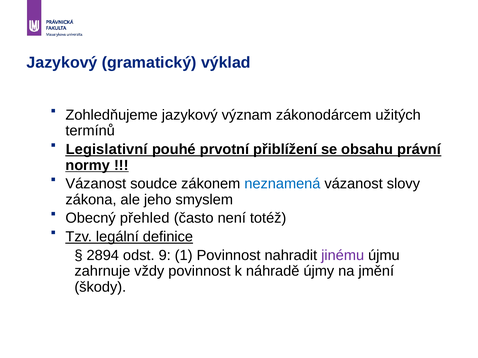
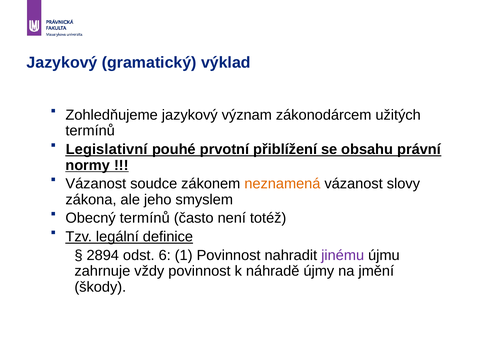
neznamená colour: blue -> orange (282, 184)
Obecný přehled: přehled -> termínů (145, 218)
9: 9 -> 6 (165, 256)
